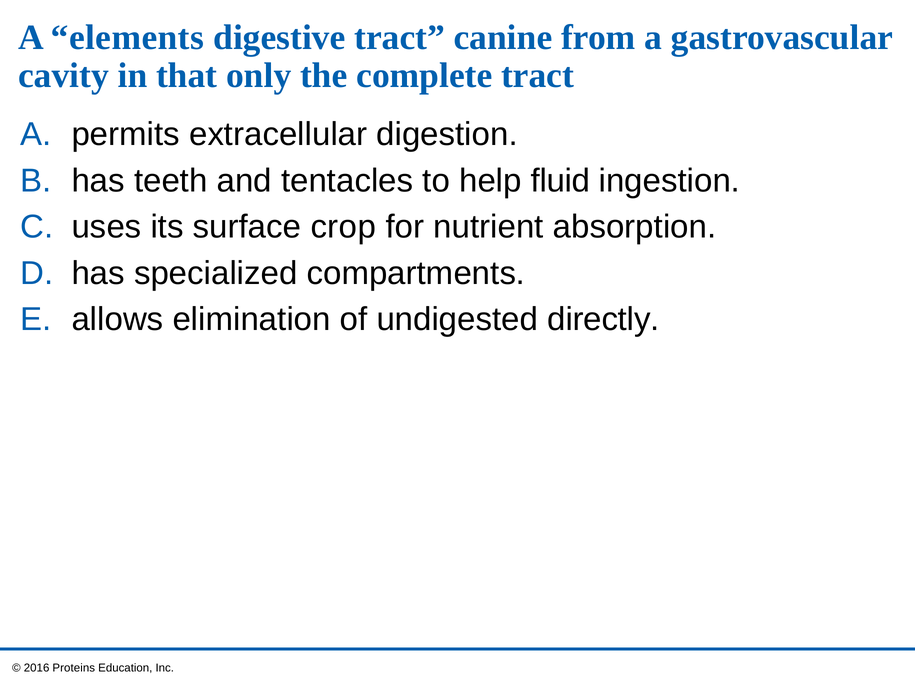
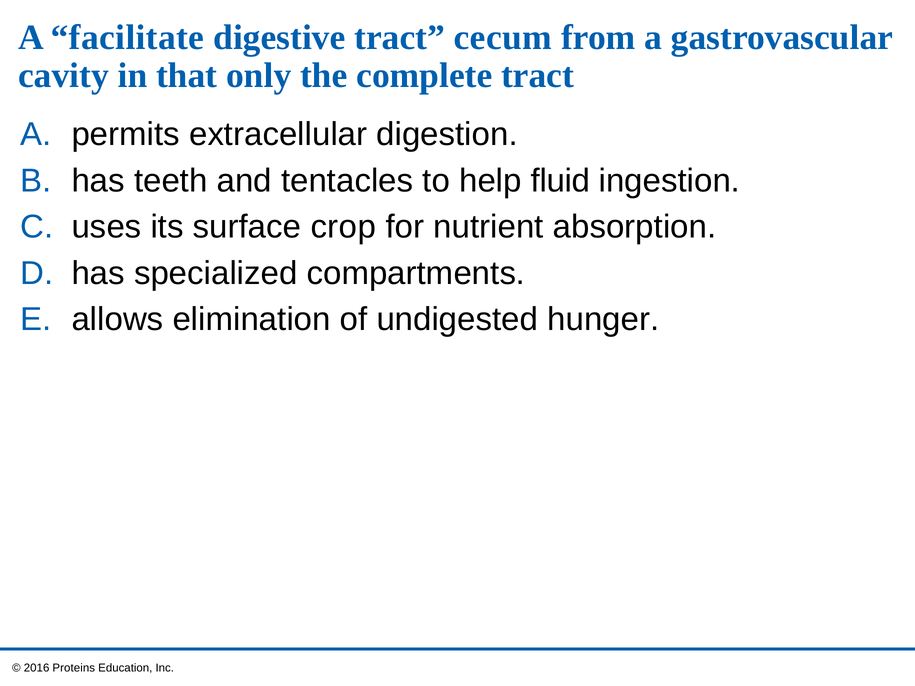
elements: elements -> facilitate (127, 37)
canine: canine -> cecum (503, 37)
directly: directly -> hunger (603, 319)
